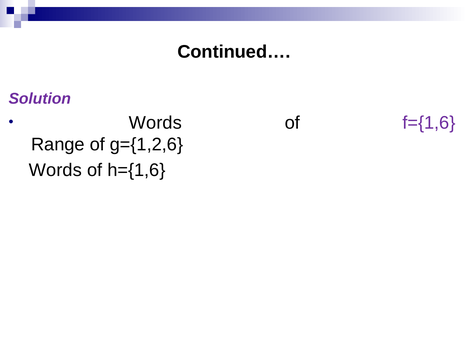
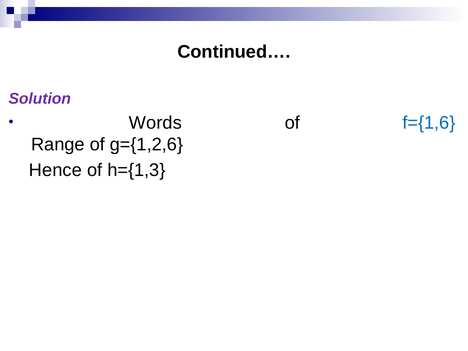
f={1,6 colour: purple -> blue (429, 123)
Words: Words -> Hence (55, 170)
h={1,6: h={1,6 -> h={1,3 (136, 170)
